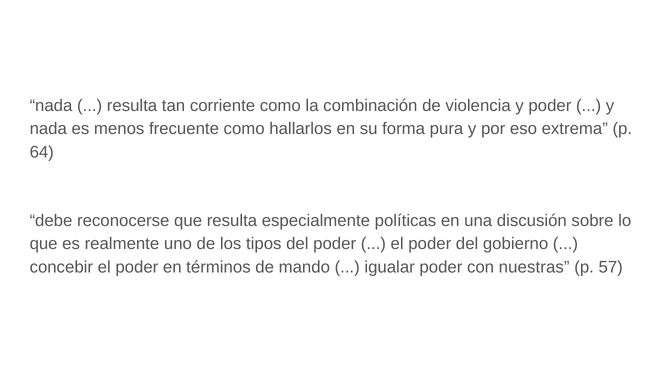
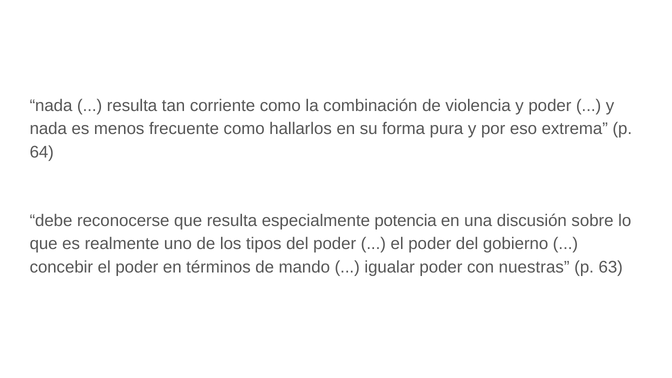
políticas: políticas -> potencia (406, 221)
57: 57 -> 63 (611, 267)
